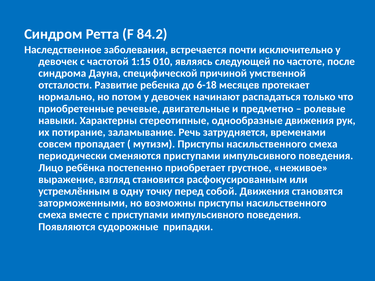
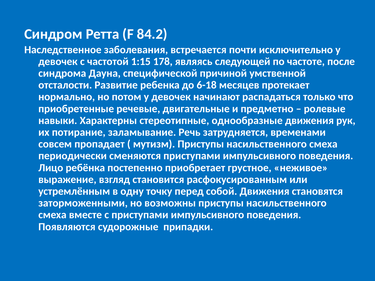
010: 010 -> 178 (163, 62)
